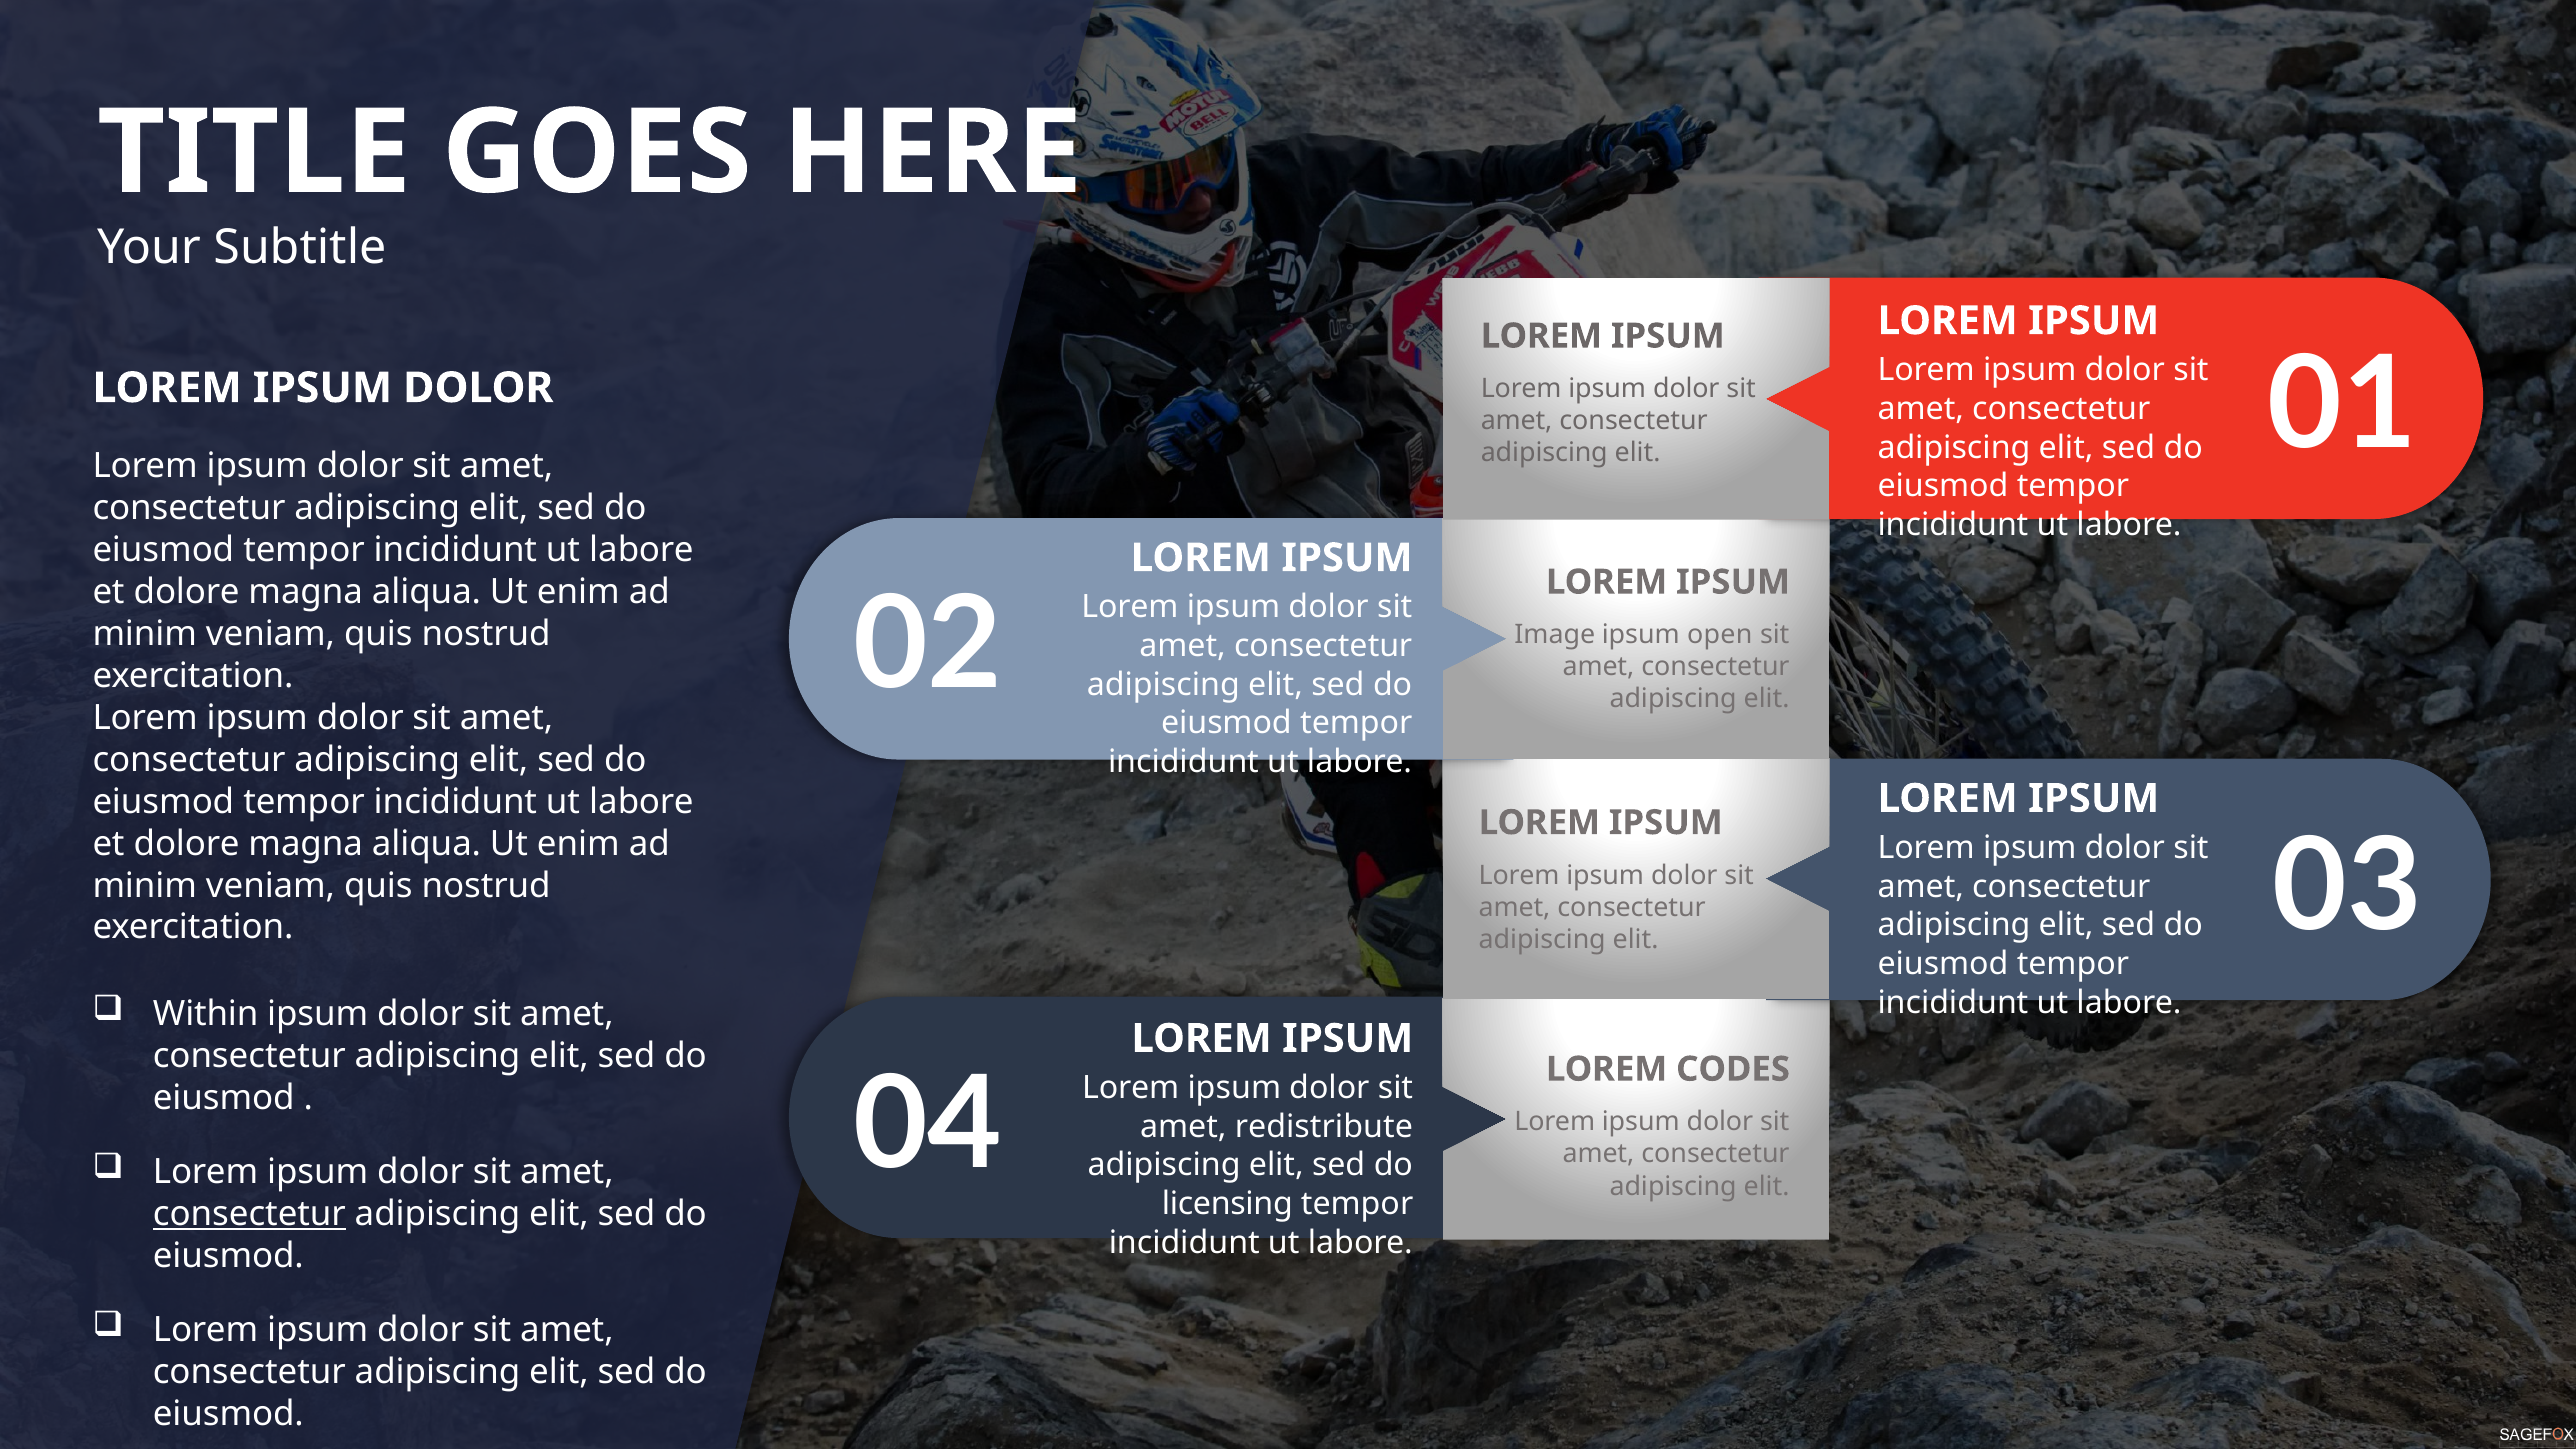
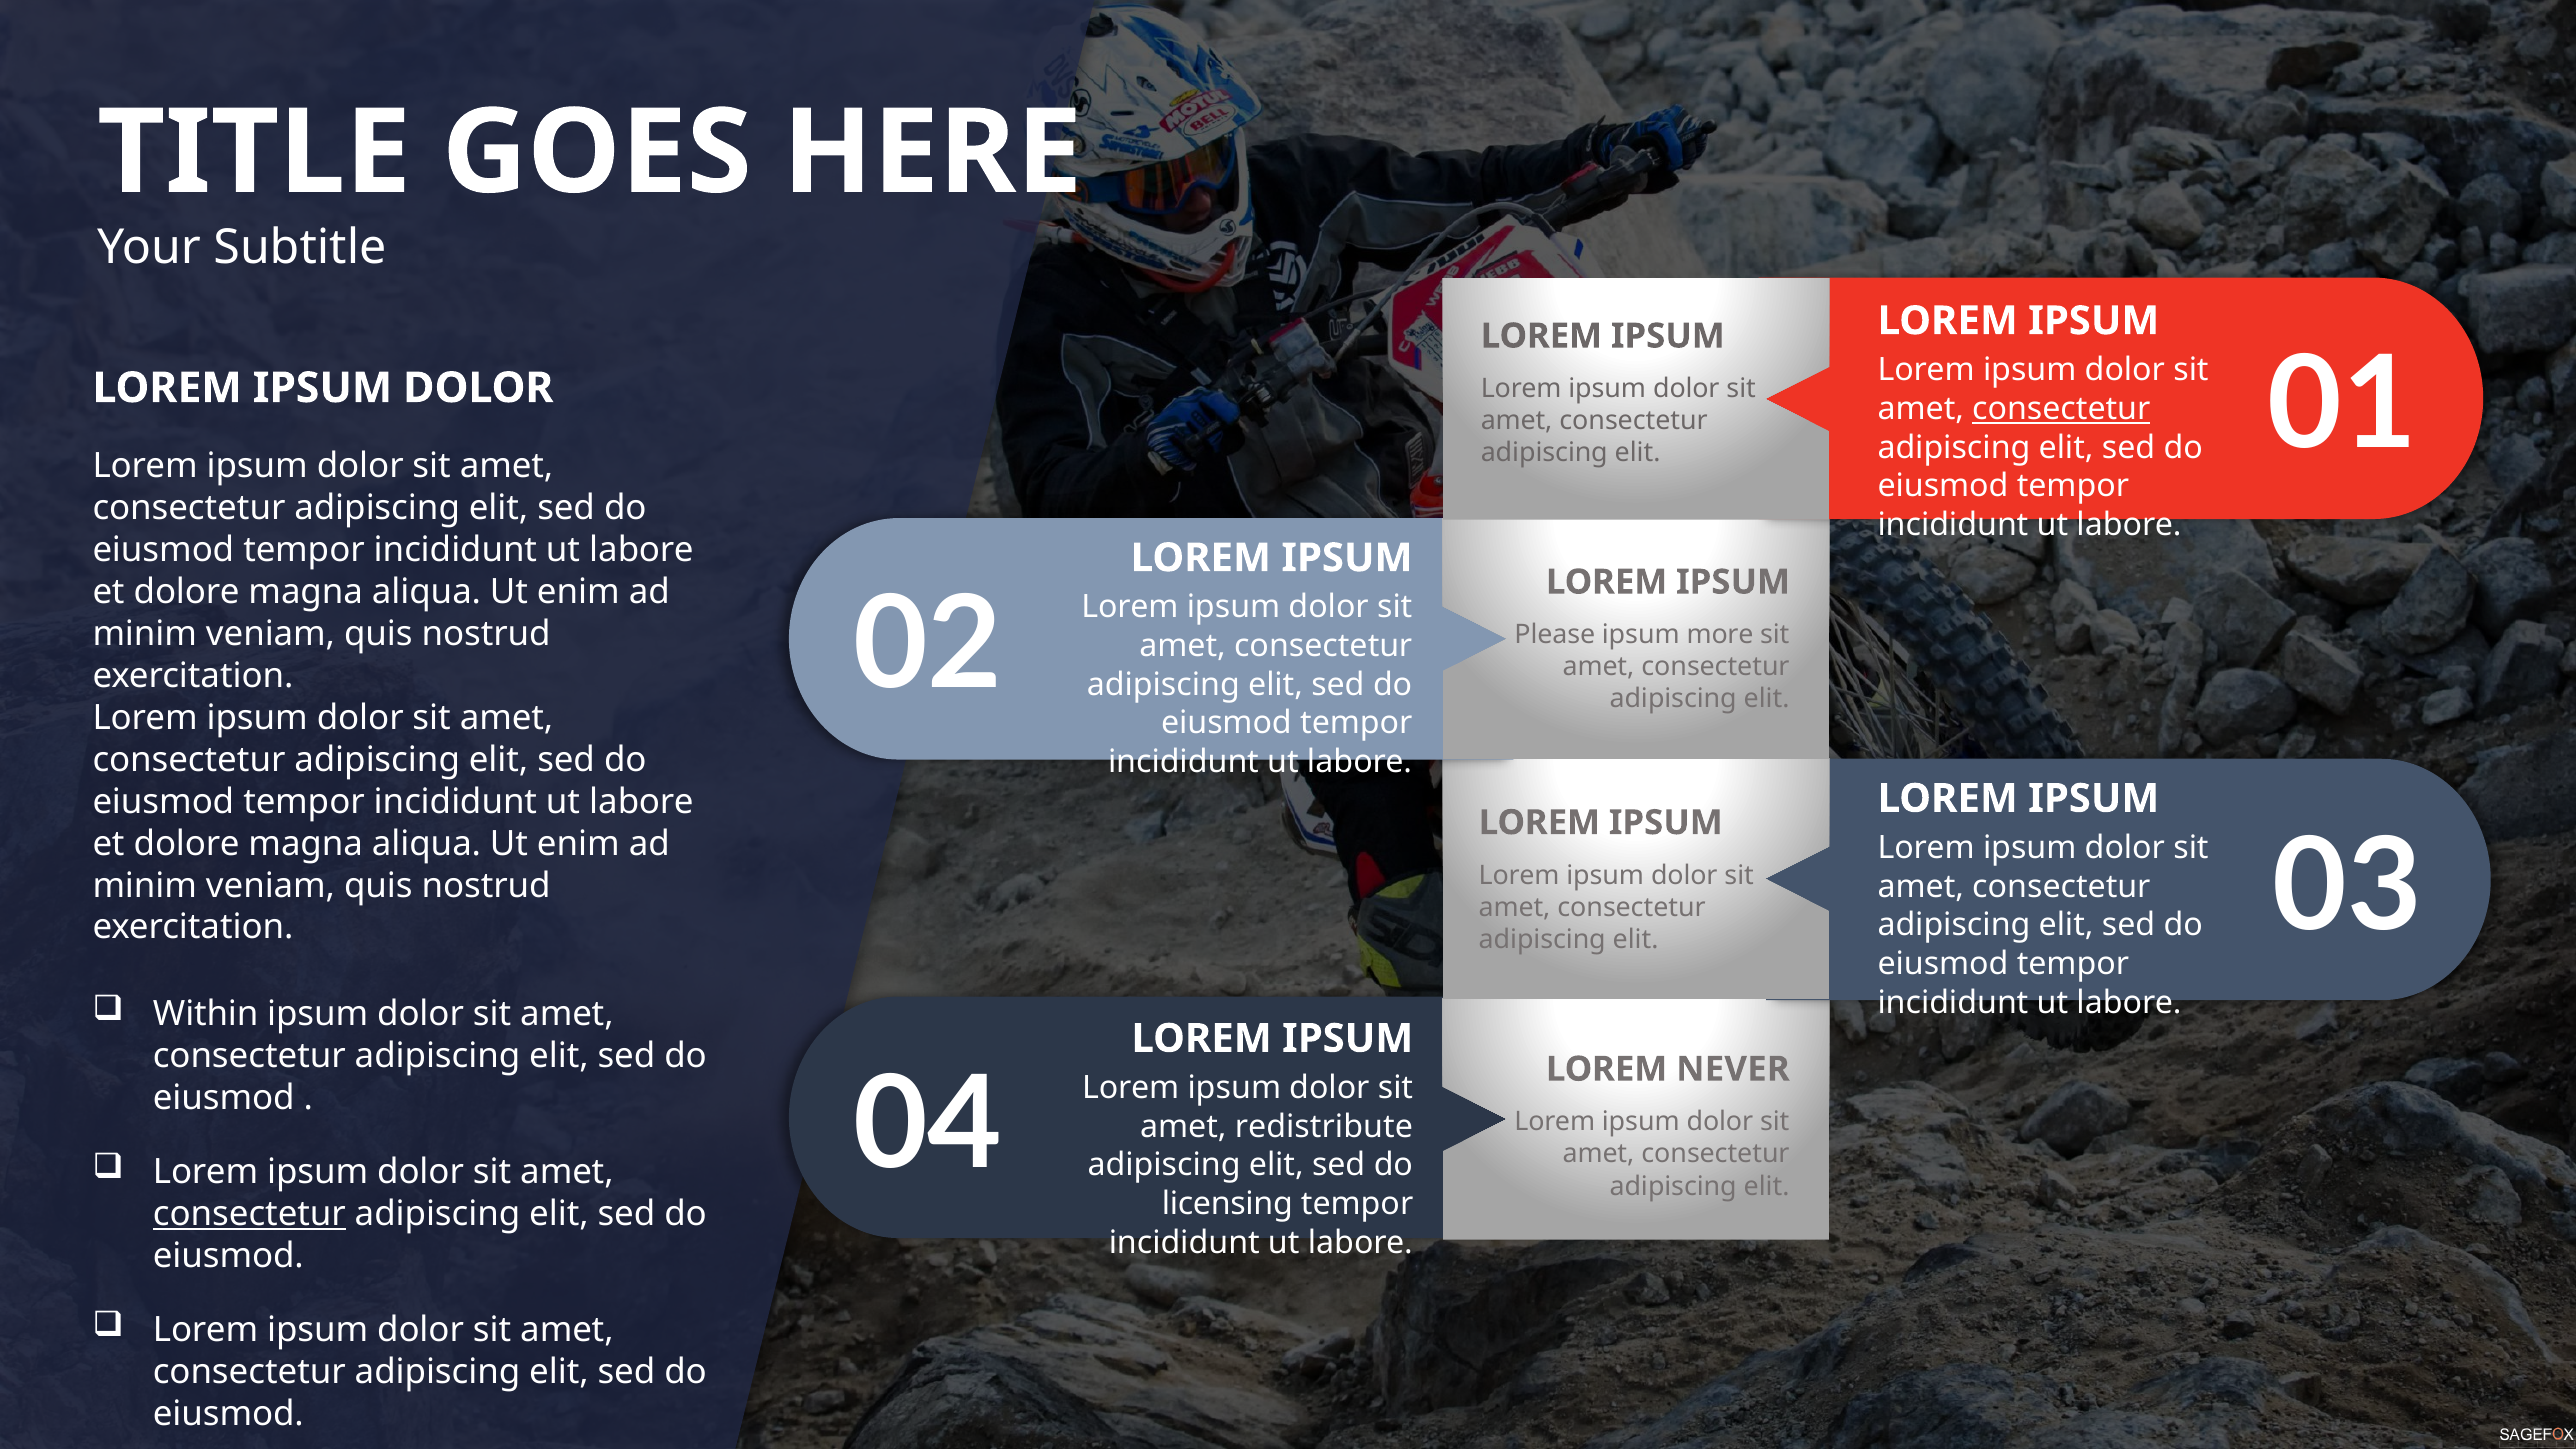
consectetur underline: none -> present (2061, 409)
Image: Image -> Please (1555, 635)
open: open -> more (1720, 635)
CODES: CODES -> NEVER (1733, 1069)
